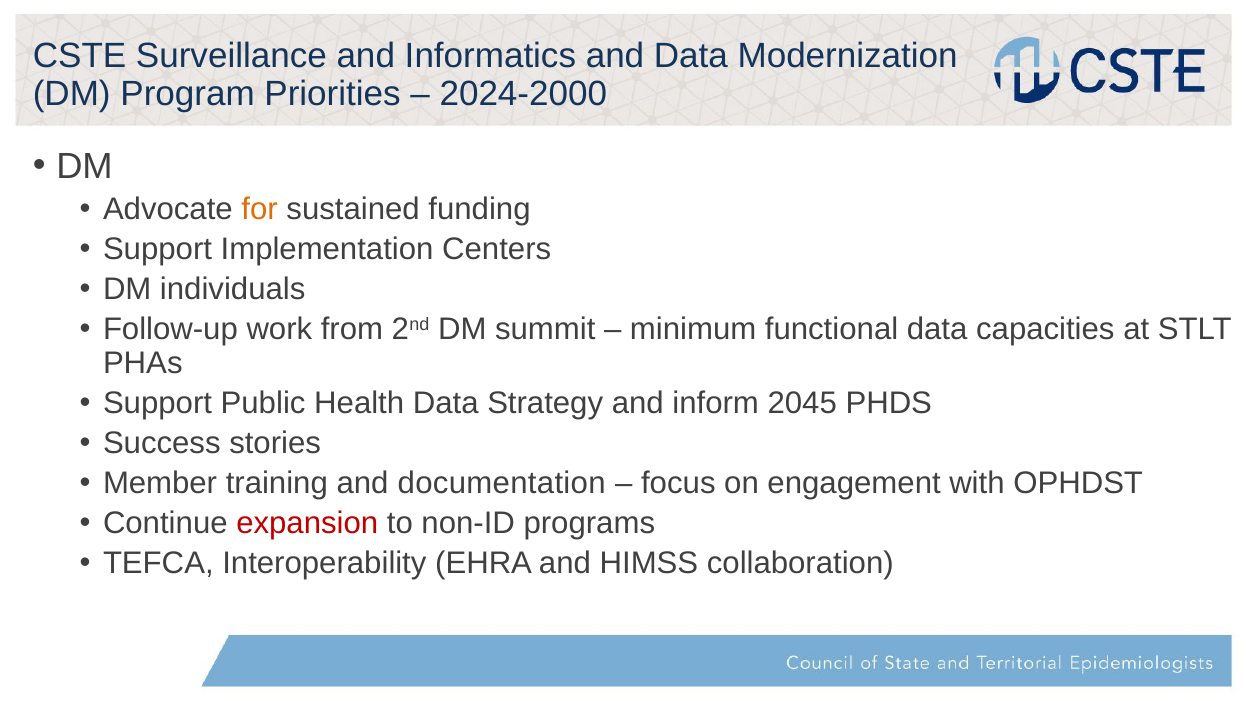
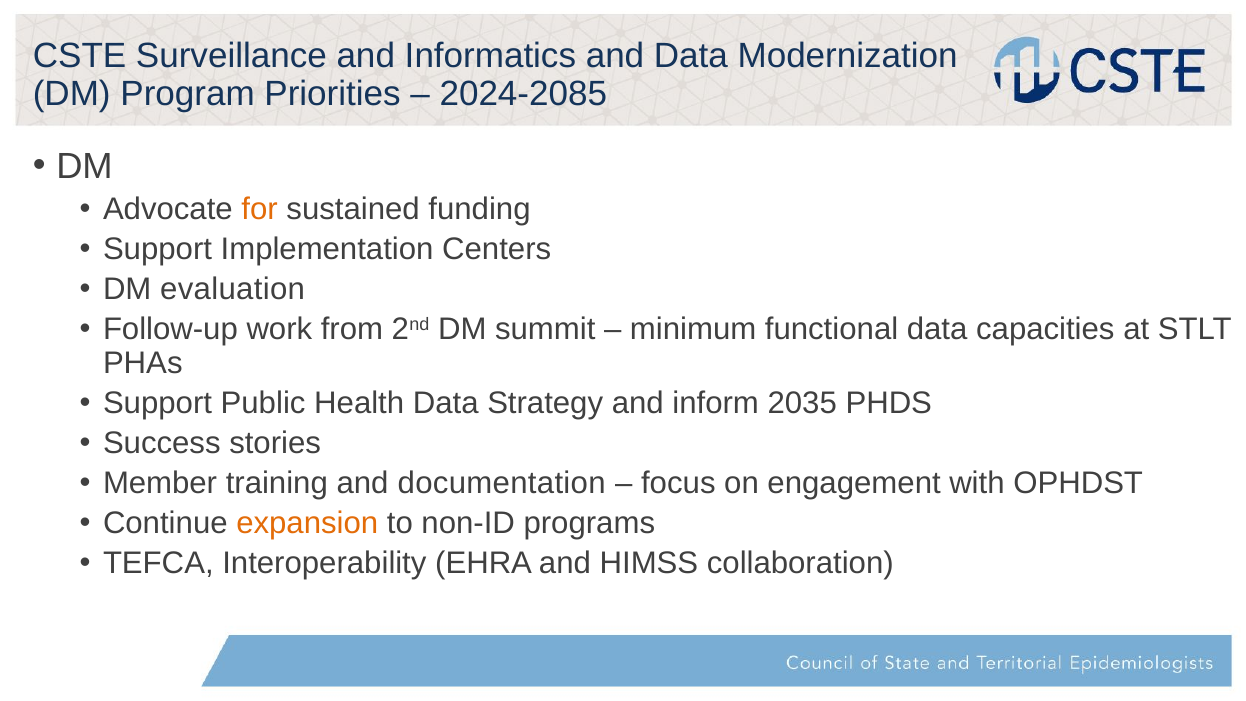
2024-2000: 2024-2000 -> 2024-2085 (523, 94)
individuals: individuals -> evaluation (233, 289)
2045: 2045 -> 2035 (802, 403)
expansion colour: red -> orange (307, 523)
